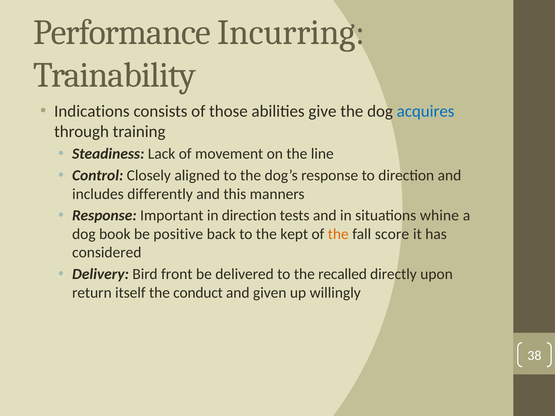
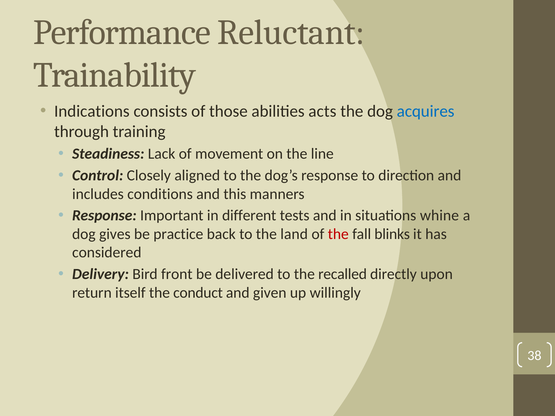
Incurring: Incurring -> Reluctant (291, 33)
give: give -> acts (322, 111)
differently: differently -> conditions (160, 194)
in direction: direction -> different (249, 216)
book: book -> gives (115, 234)
positive: positive -> practice (178, 234)
kept: kept -> land (294, 234)
the colour: orange -> red (338, 234)
score: score -> blinks (392, 234)
